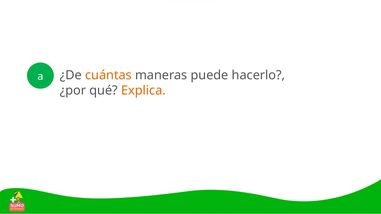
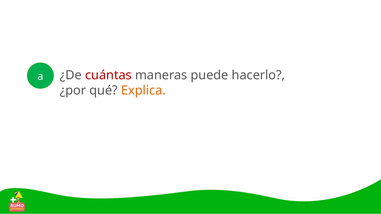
cuántas colour: orange -> red (108, 75)
